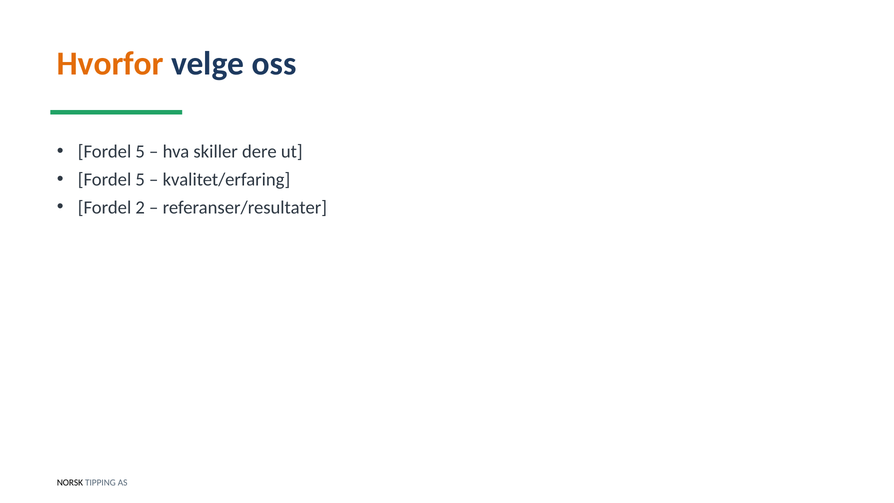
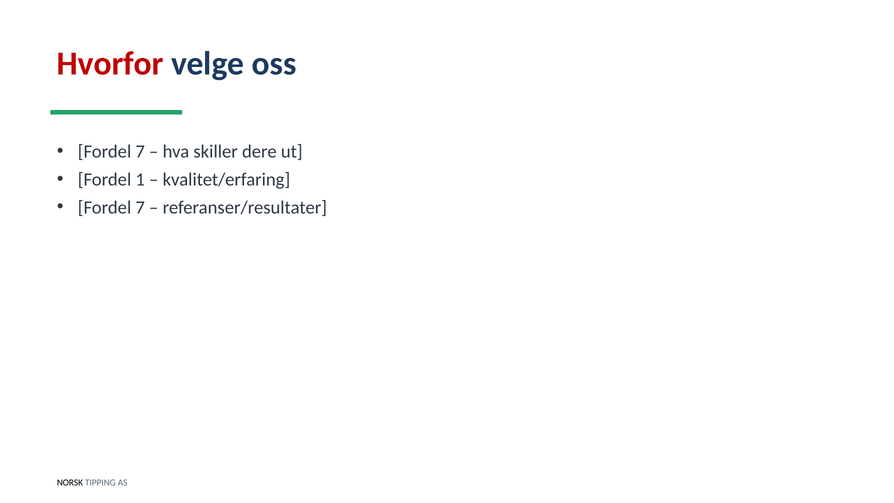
Hvorfor colour: orange -> red (110, 64)
5: 5 -> 7 (140, 151)
5: 5 -> 1 (140, 179)
2: 2 -> 7 (140, 207)
